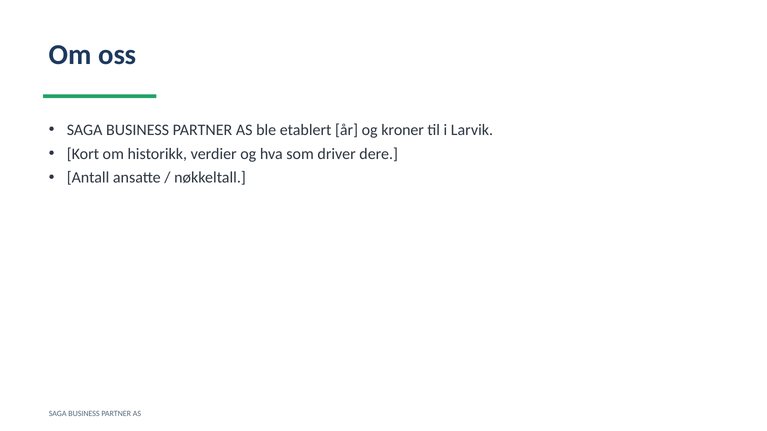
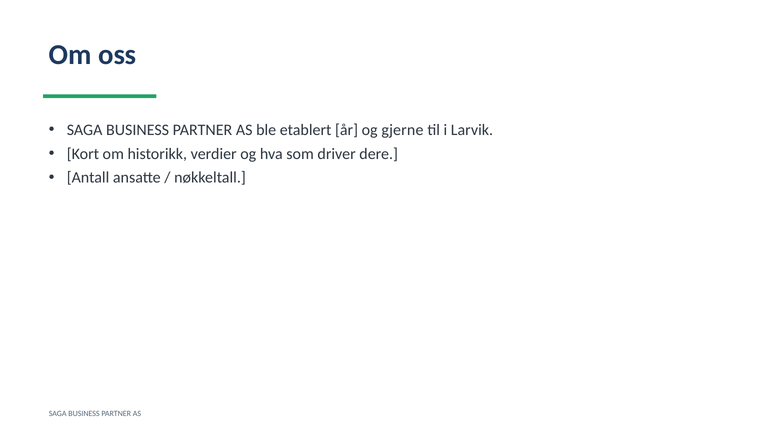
kroner: kroner -> gjerne (402, 130)
